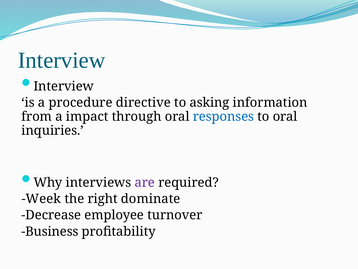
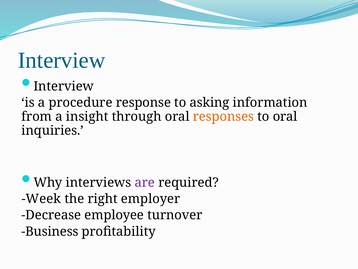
directive: directive -> response (143, 102)
impact: impact -> insight (87, 116)
responses colour: blue -> orange (223, 116)
dominate: dominate -> employer (151, 199)
